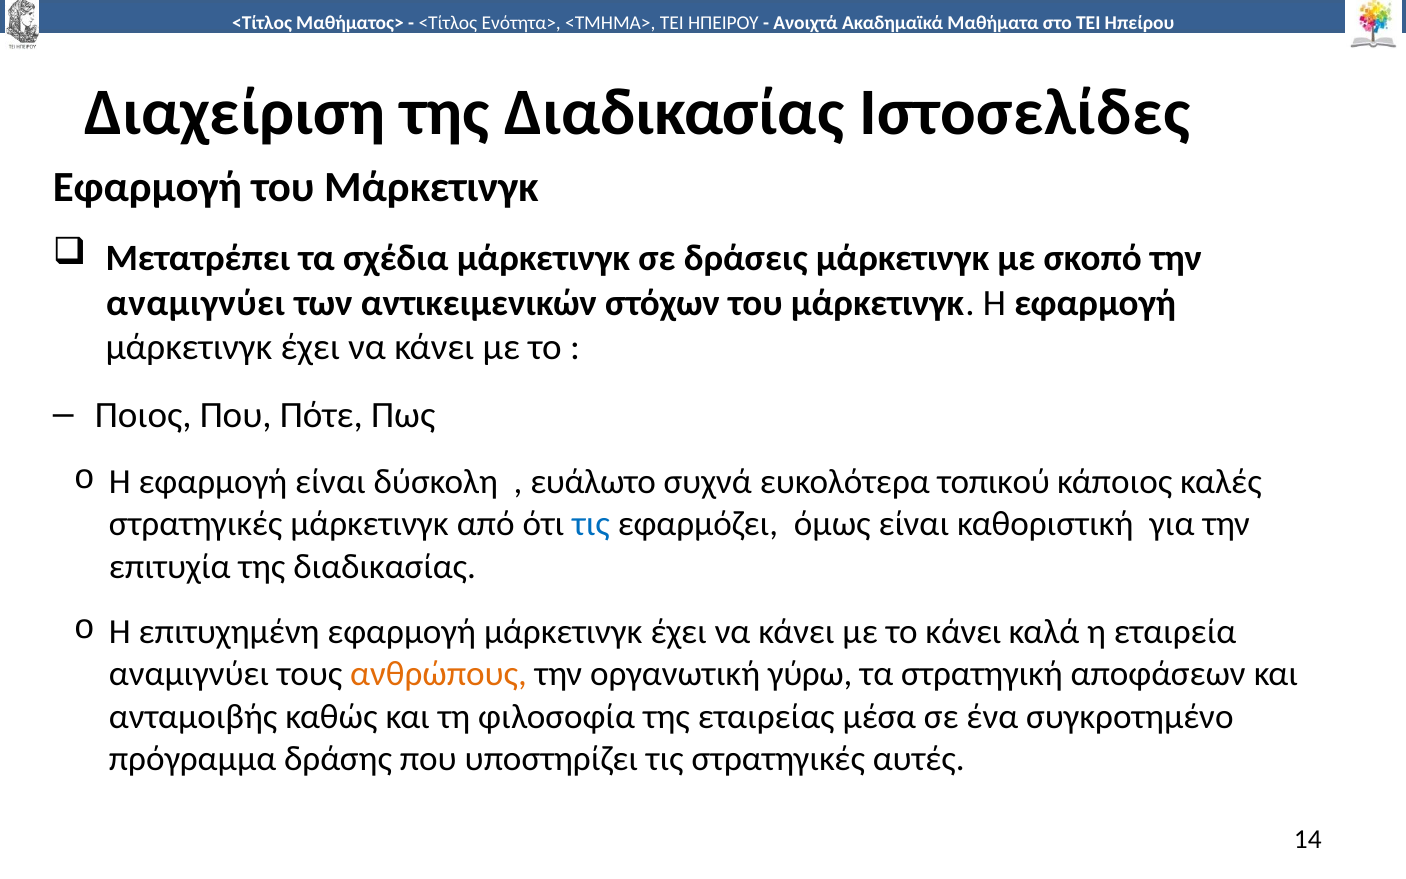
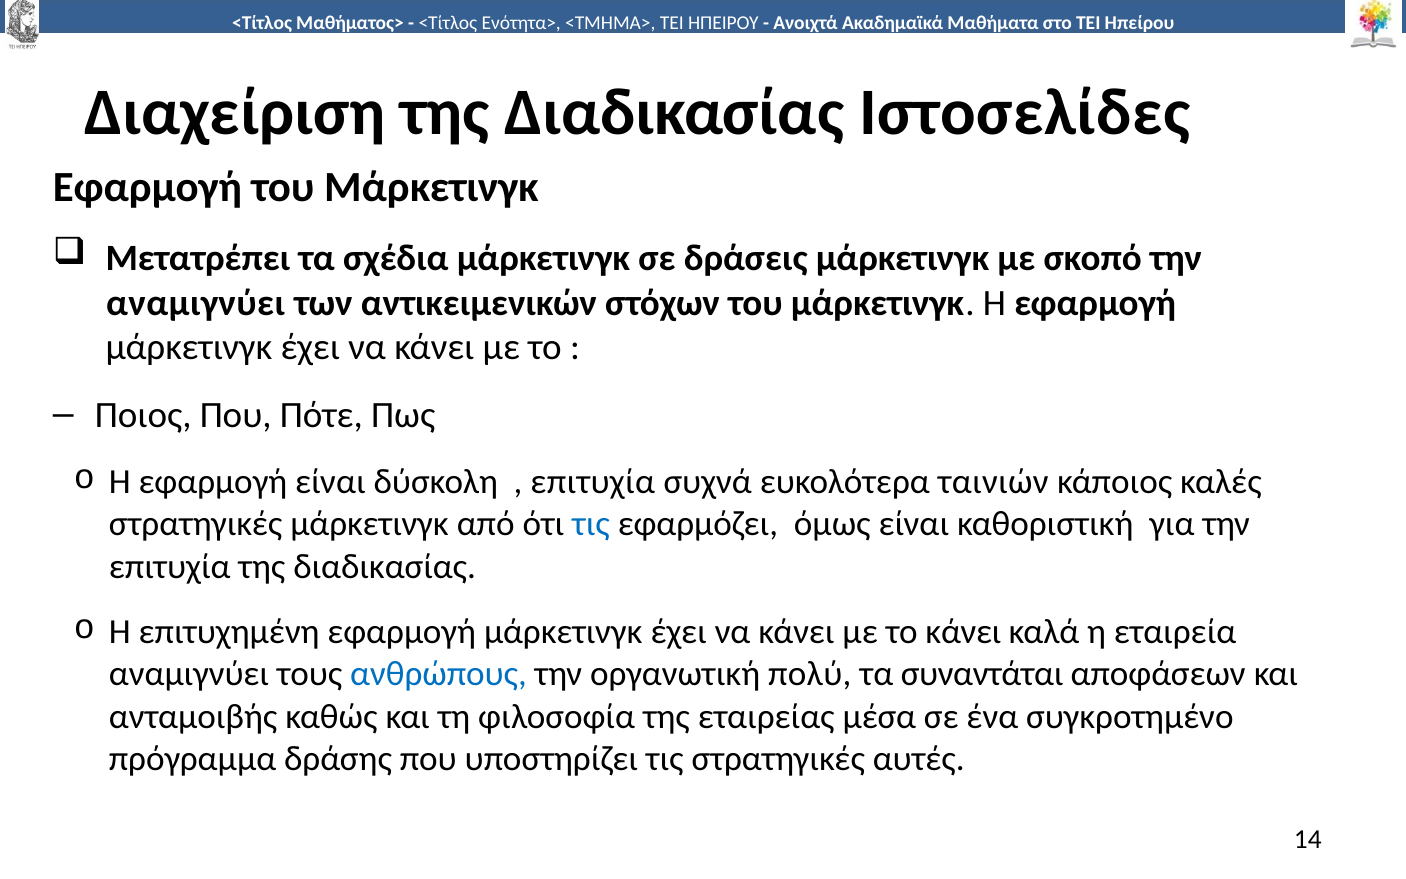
ευάλωτο: ευάλωτο -> επιτυχία (593, 482)
τοπικού: τοπικού -> ταινιών (993, 482)
ανθρώπους colour: orange -> blue (439, 674)
γύρω: γύρω -> πολύ (810, 674)
στρατηγική: στρατηγική -> συναντάται (982, 674)
